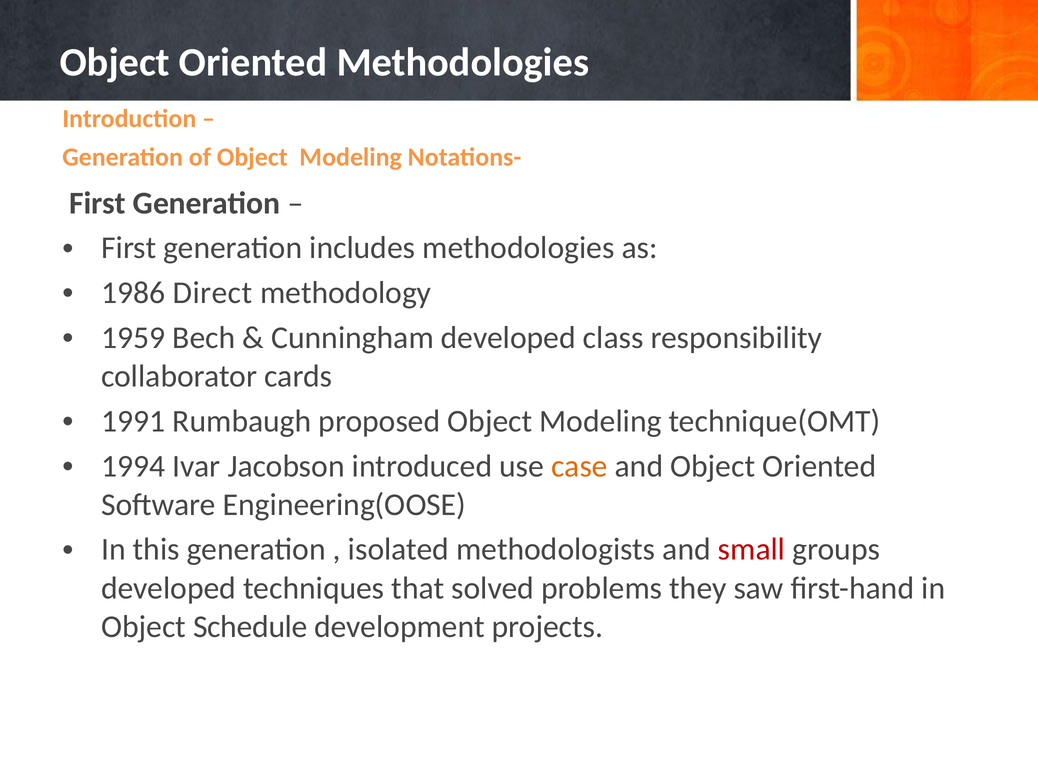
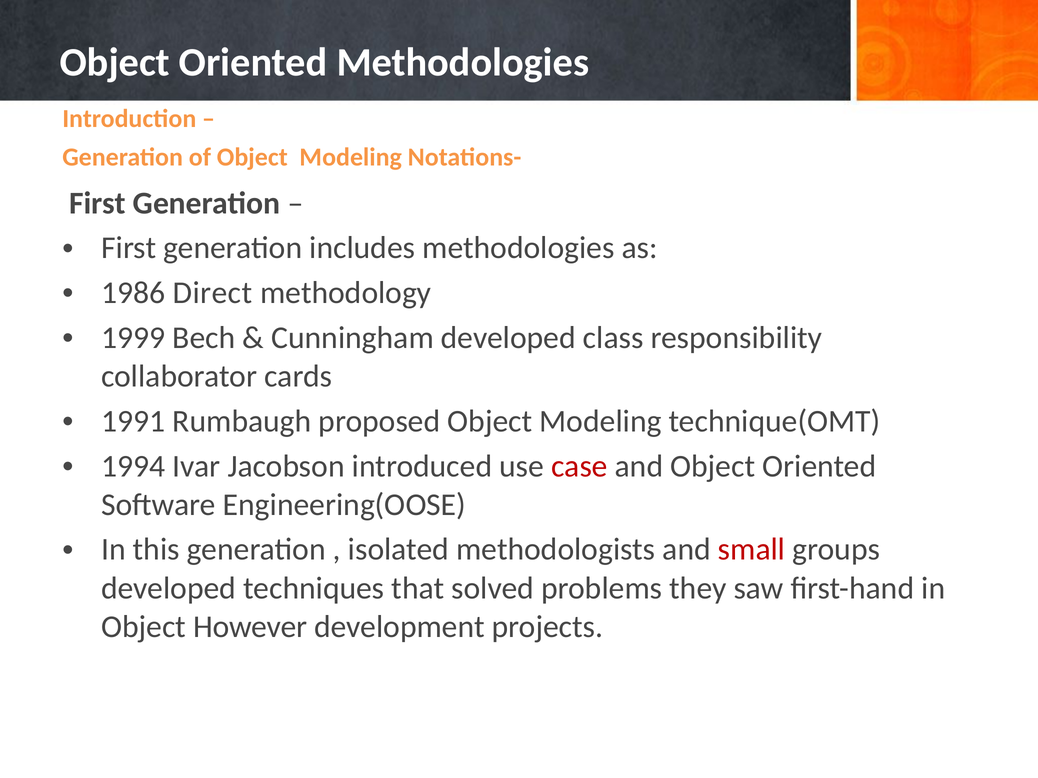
1959: 1959 -> 1999 (133, 338)
case colour: orange -> red (579, 466)
Schedule: Schedule -> However (250, 627)
